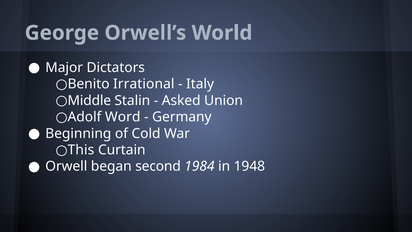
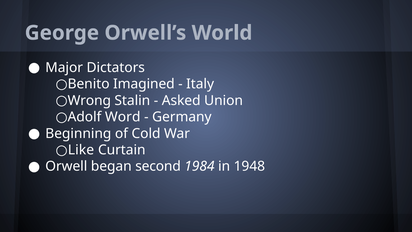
Irrational: Irrational -> Imagined (144, 84)
Middle: Middle -> Wrong (89, 100)
This: This -> Like (81, 150)
